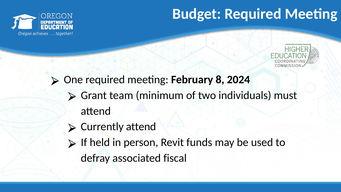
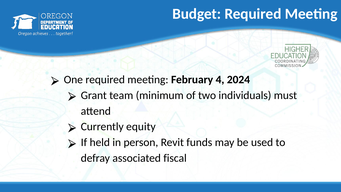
8: 8 -> 4 (220, 80)
Currently attend: attend -> equity (141, 127)
